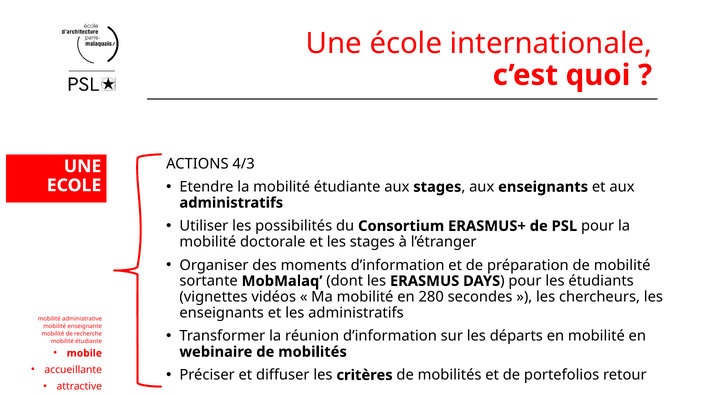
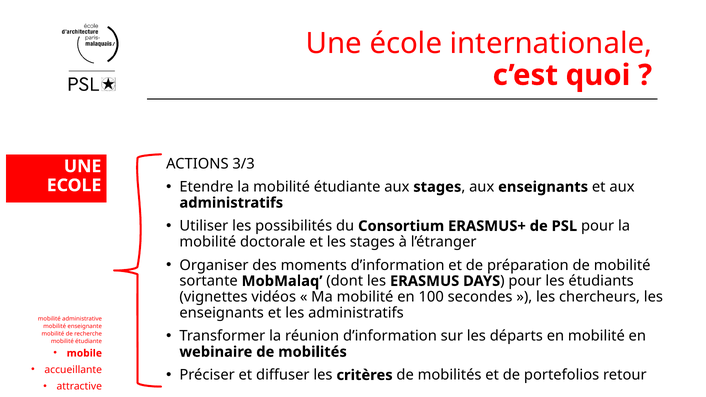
4/3: 4/3 -> 3/3 (244, 164)
280: 280 -> 100 (431, 297)
